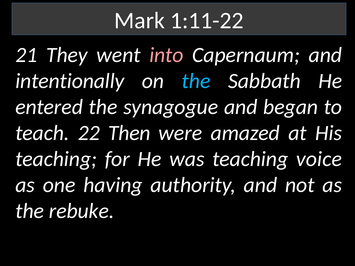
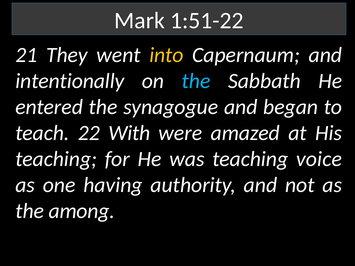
1:11-22: 1:11-22 -> 1:51-22 (207, 21)
into colour: pink -> yellow (166, 55)
Then: Then -> With (129, 133)
rebuke: rebuke -> among (82, 211)
